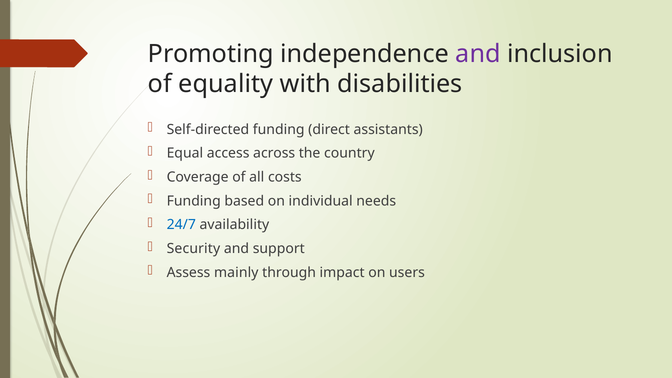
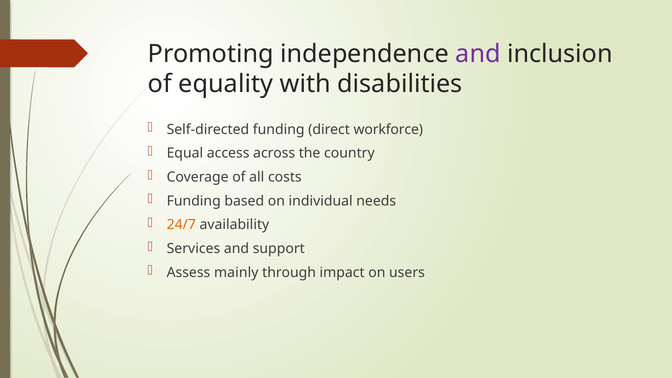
assistants: assistants -> workforce (388, 130)
24/7 colour: blue -> orange (181, 225)
Security: Security -> Services (193, 249)
